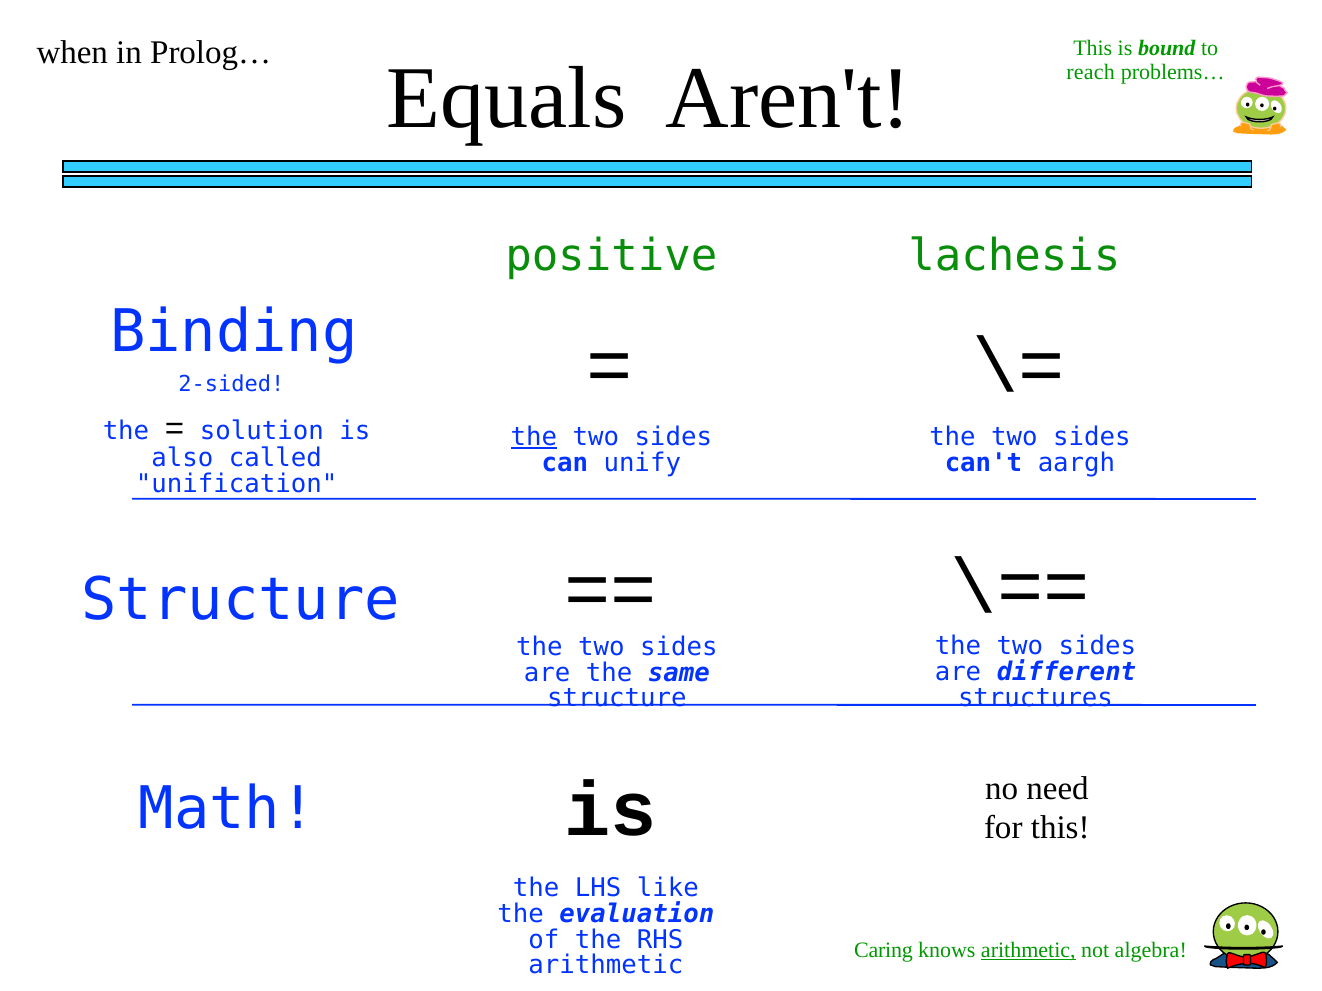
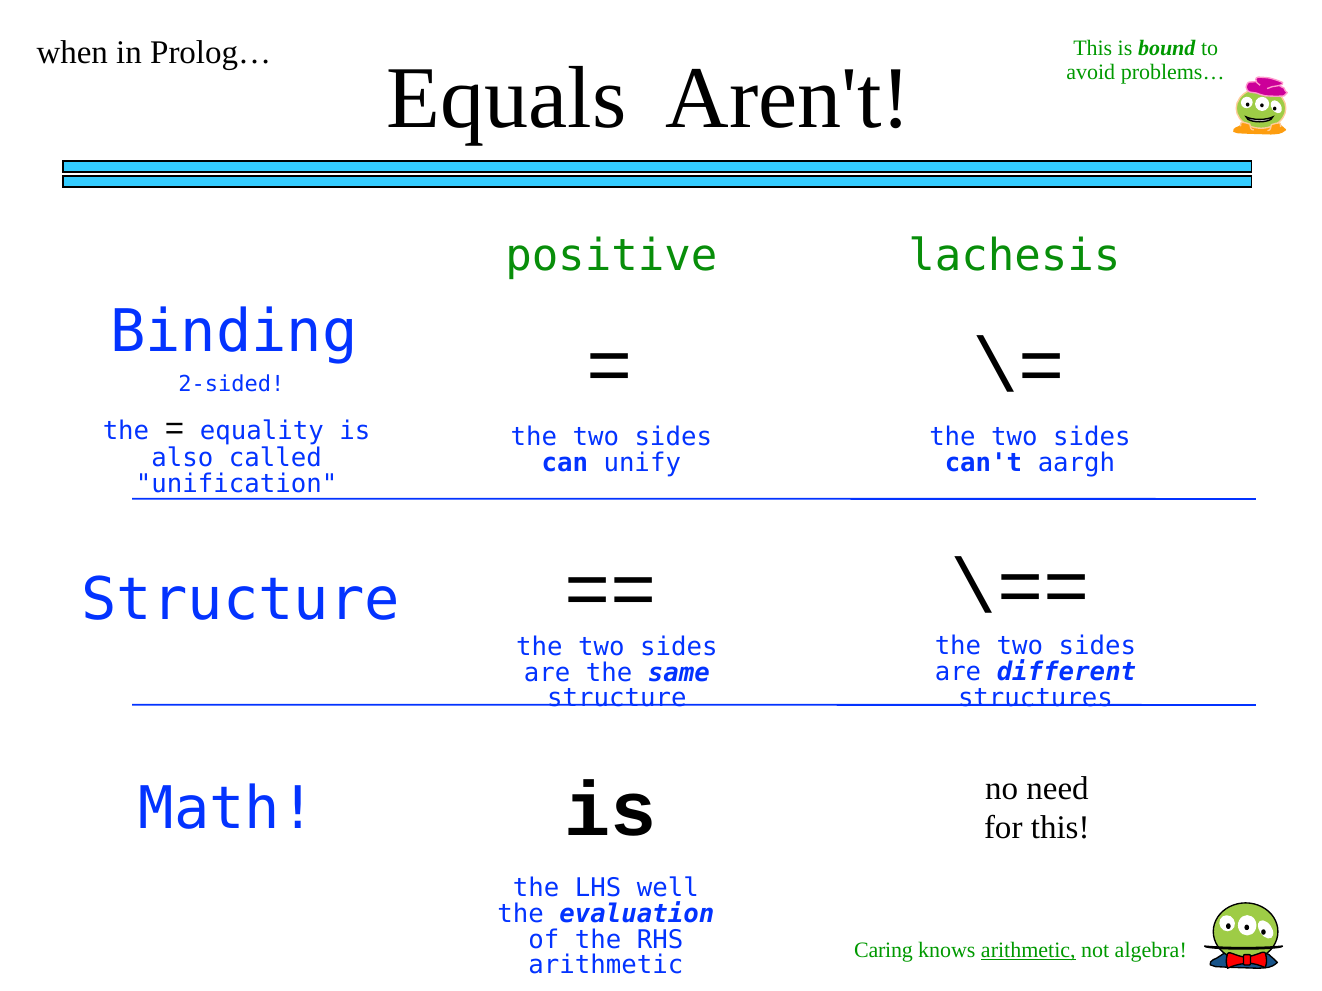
reach: reach -> avoid (1091, 73)
solution: solution -> equality (262, 432)
the underline: present -> none (534, 437)
like: like -> well (668, 889)
